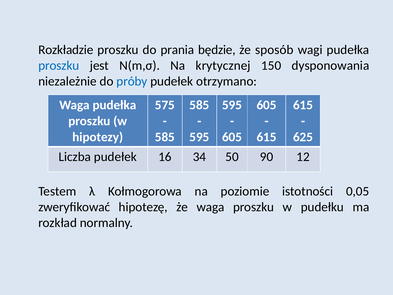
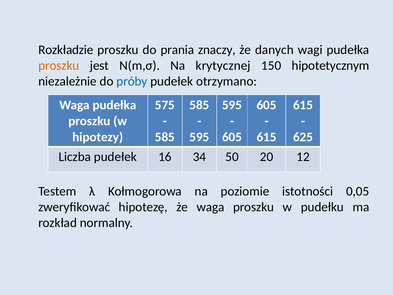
będzie: będzie -> znaczy (217, 50)
sposób: sposób -> danych (274, 50)
proszku colour: blue -> orange (59, 66)
dysponowania: dysponowania -> hipotetycznym (331, 66)
90: 90 -> 20 (267, 157)
